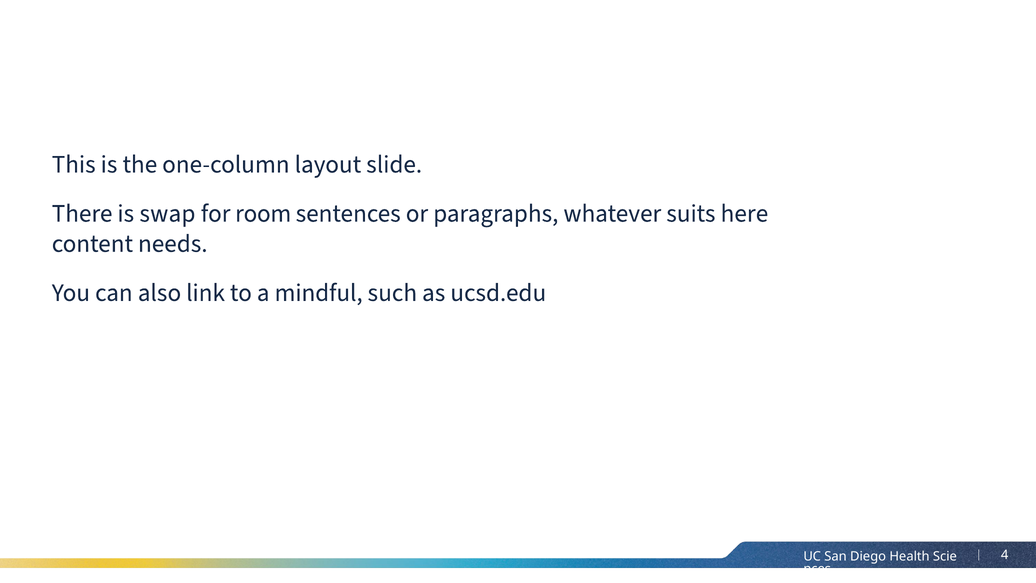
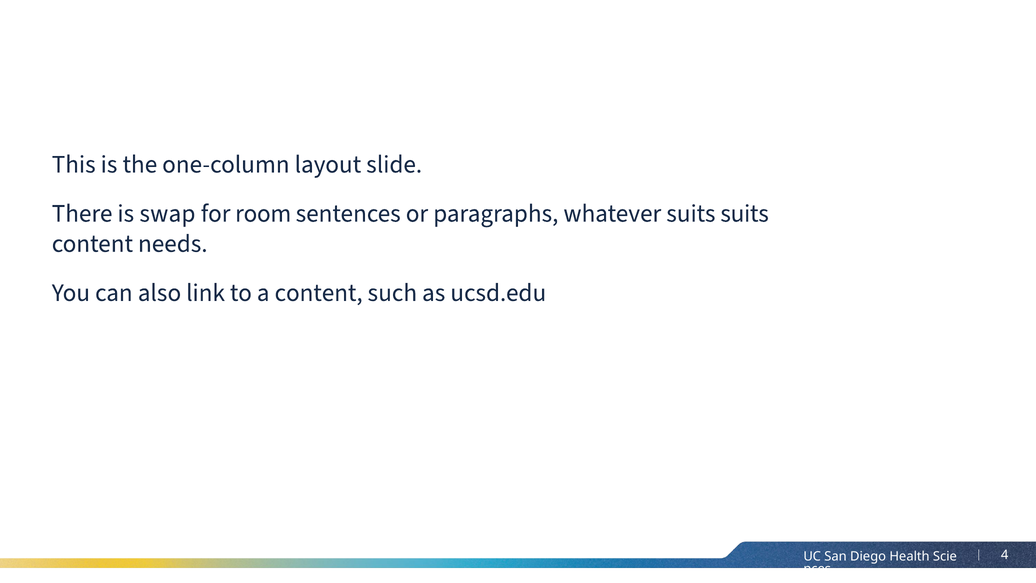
suits here: here -> suits (745, 213)
a mindful: mindful -> content (319, 293)
